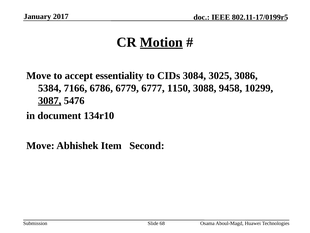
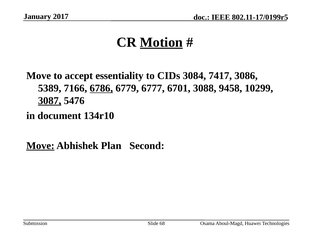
3025: 3025 -> 7417 (220, 76)
5384: 5384 -> 5389 (50, 88)
6786 underline: none -> present (101, 88)
1150: 1150 -> 6701 (179, 88)
Move underline: none -> present (40, 145)
Item: Item -> Plan (111, 145)
